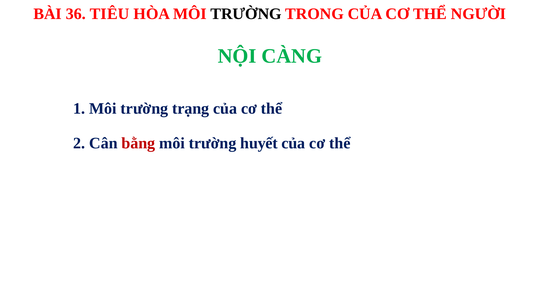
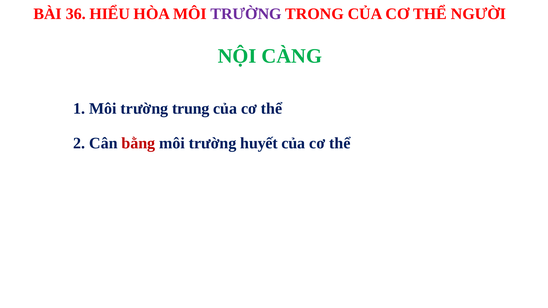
TIÊU: TIÊU -> HIỂU (110, 14)
TRƯỜNG colour: black -> purple (246, 14)
trạng: trạng -> trung (191, 109)
